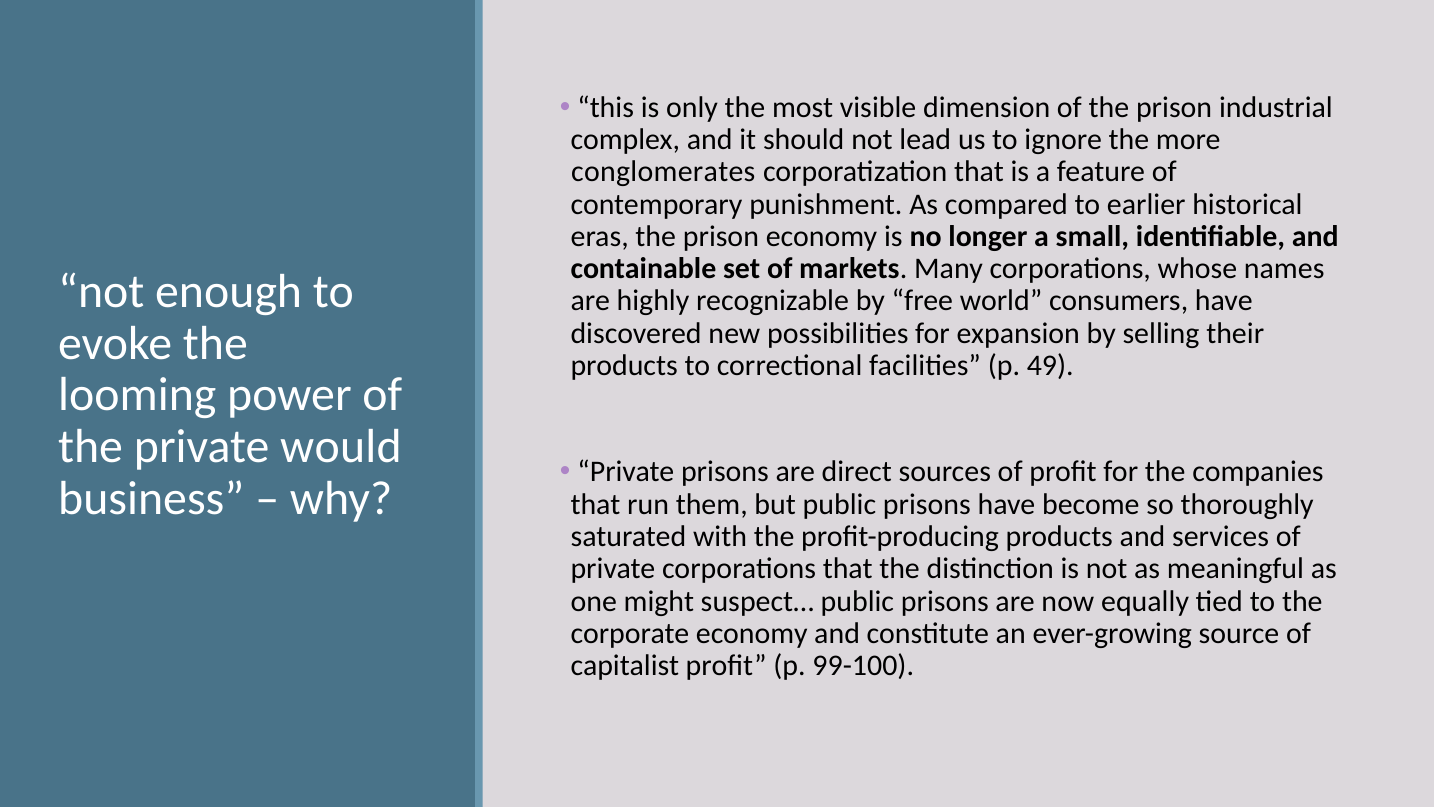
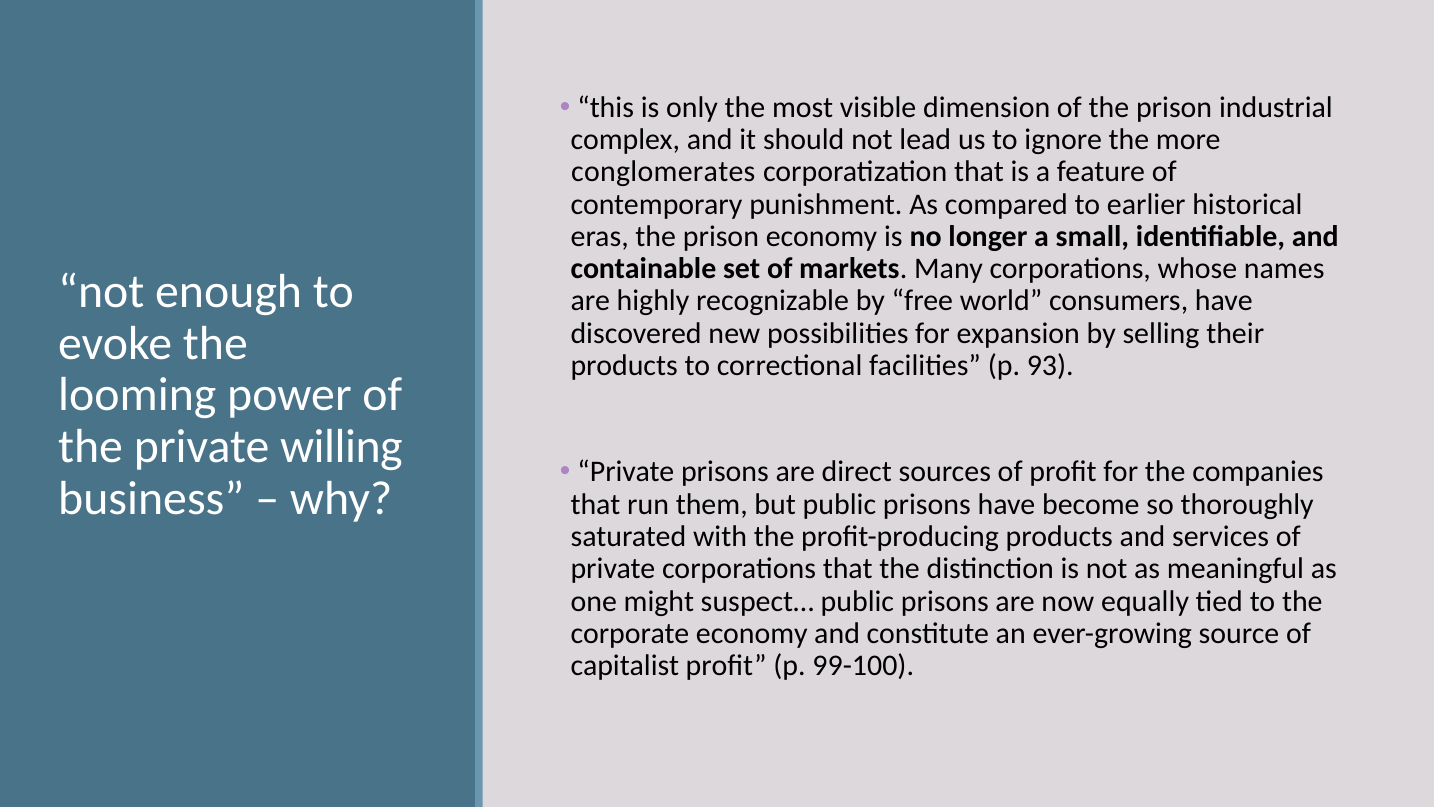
49: 49 -> 93 (1050, 365)
would: would -> willing (341, 447)
